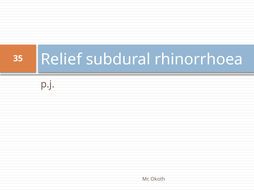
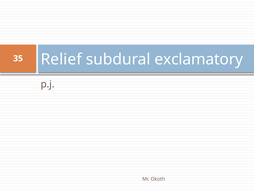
rhinorrhoea: rhinorrhoea -> exclamatory (199, 59)
